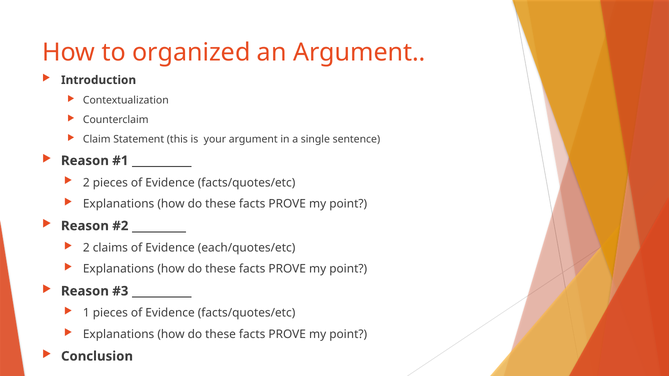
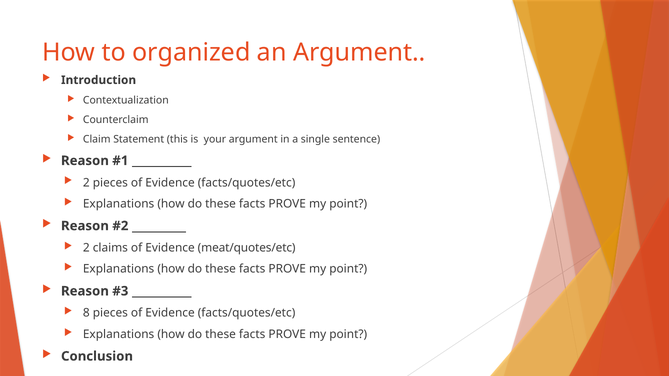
each/quotes/etc: each/quotes/etc -> meat/quotes/etc (247, 248)
1: 1 -> 8 (86, 313)
